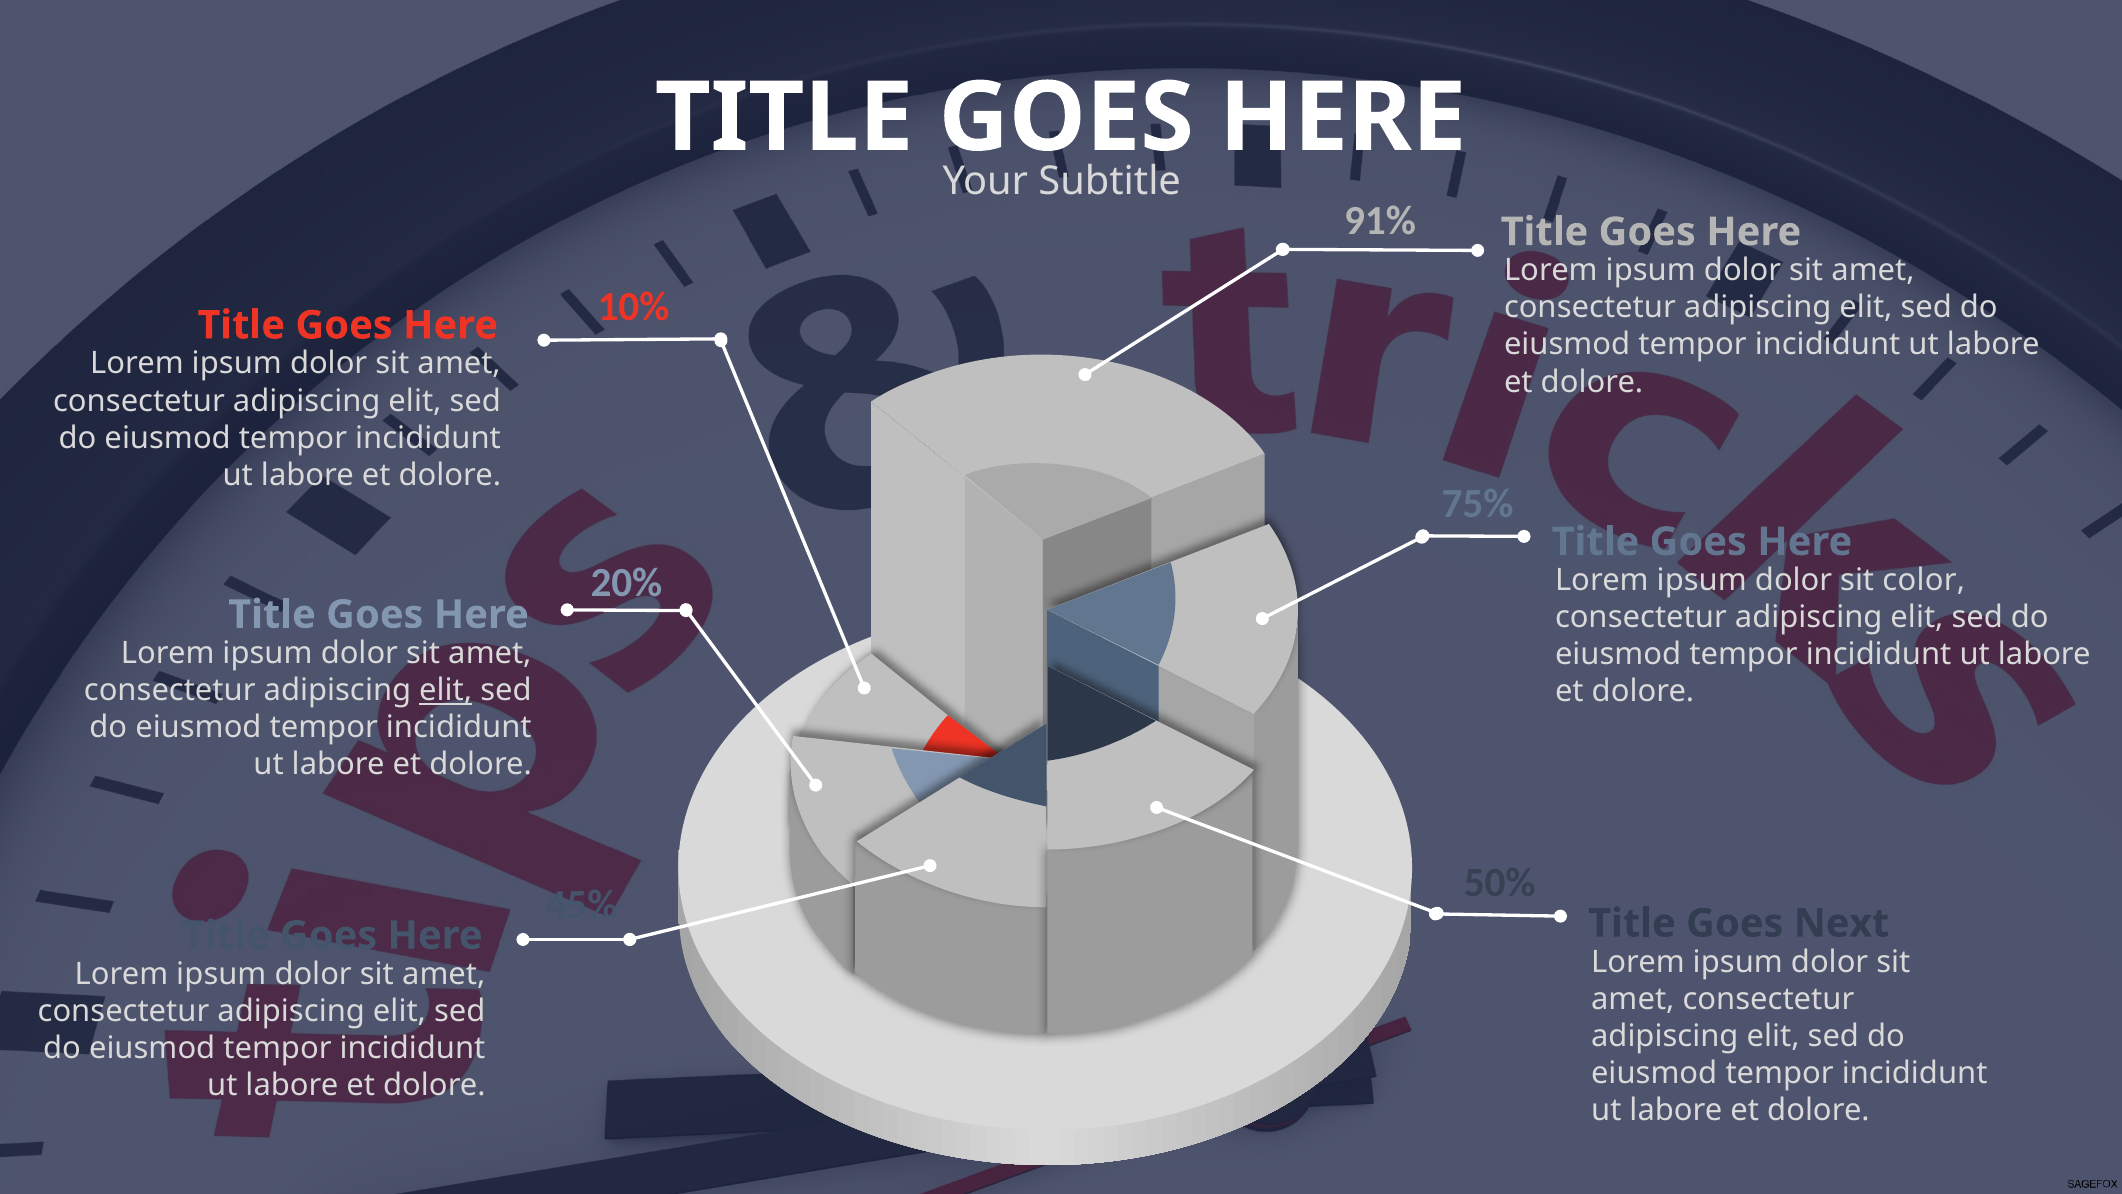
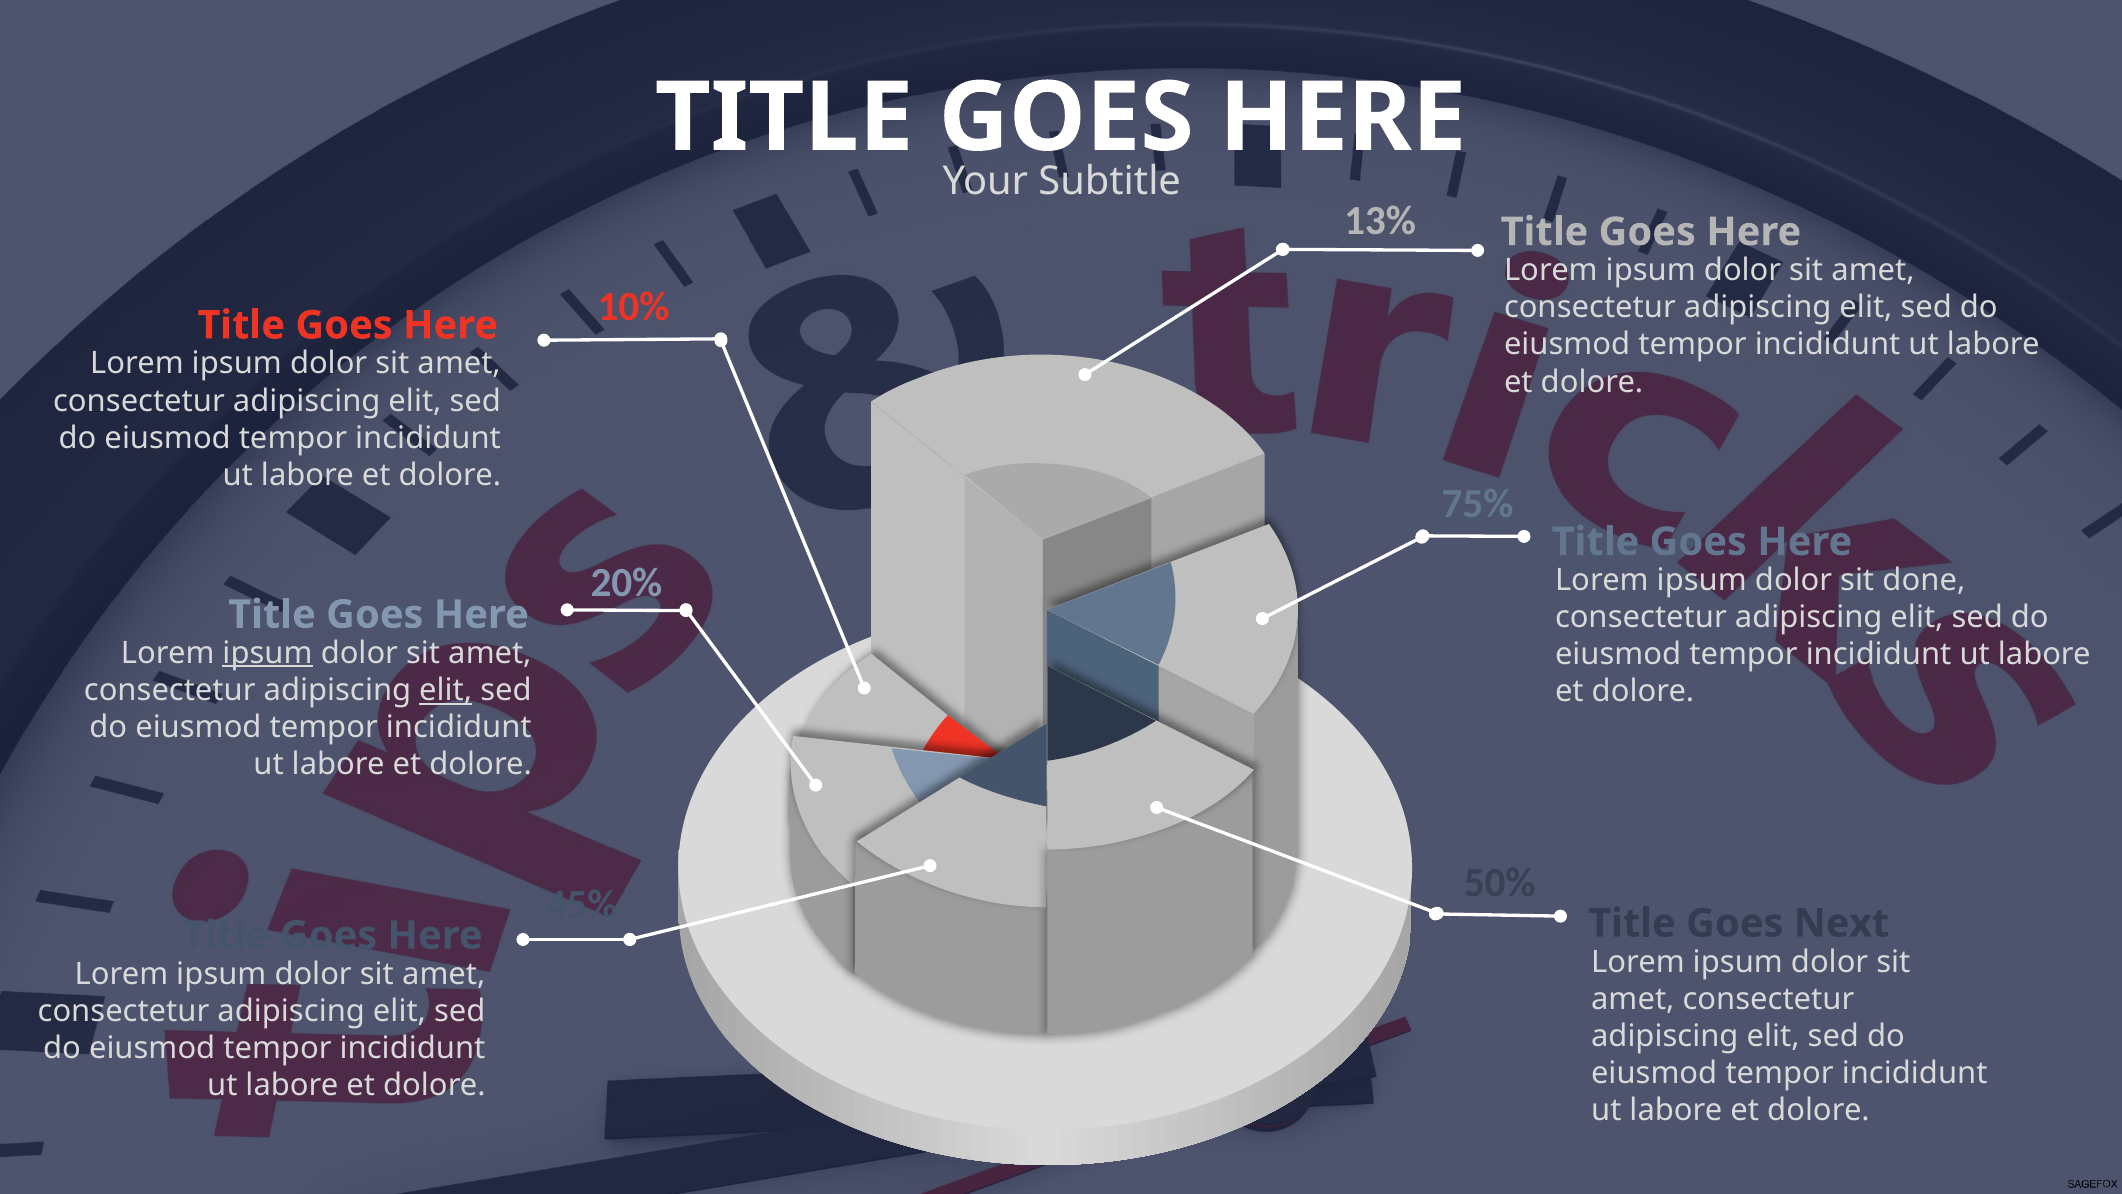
91%: 91% -> 13% (1380, 221)
color: color -> done (1924, 580)
ipsum underline: none -> present (268, 653)
